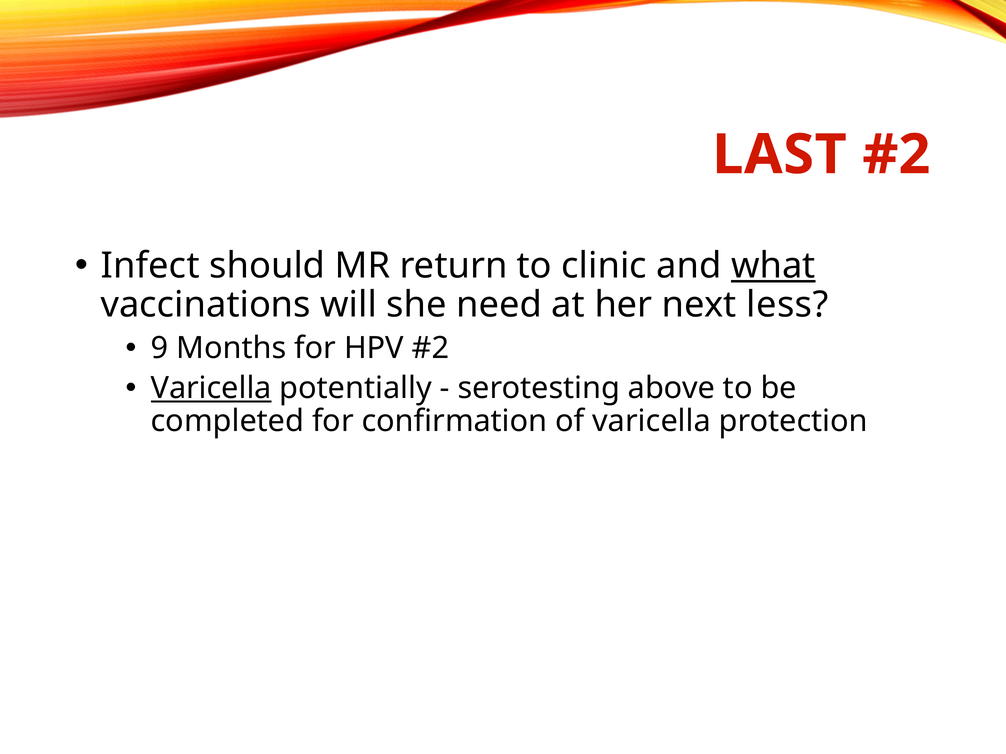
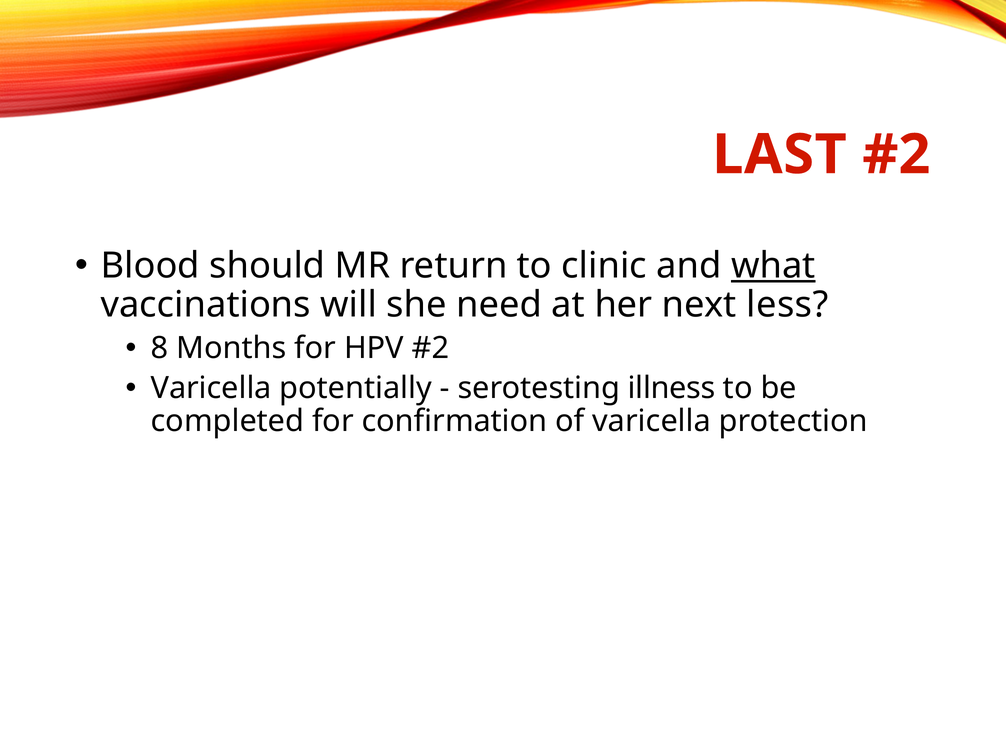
Infect: Infect -> Blood (150, 266)
9: 9 -> 8 (160, 348)
Varicella underline: present -> none (211, 388)
above: above -> illness (672, 388)
